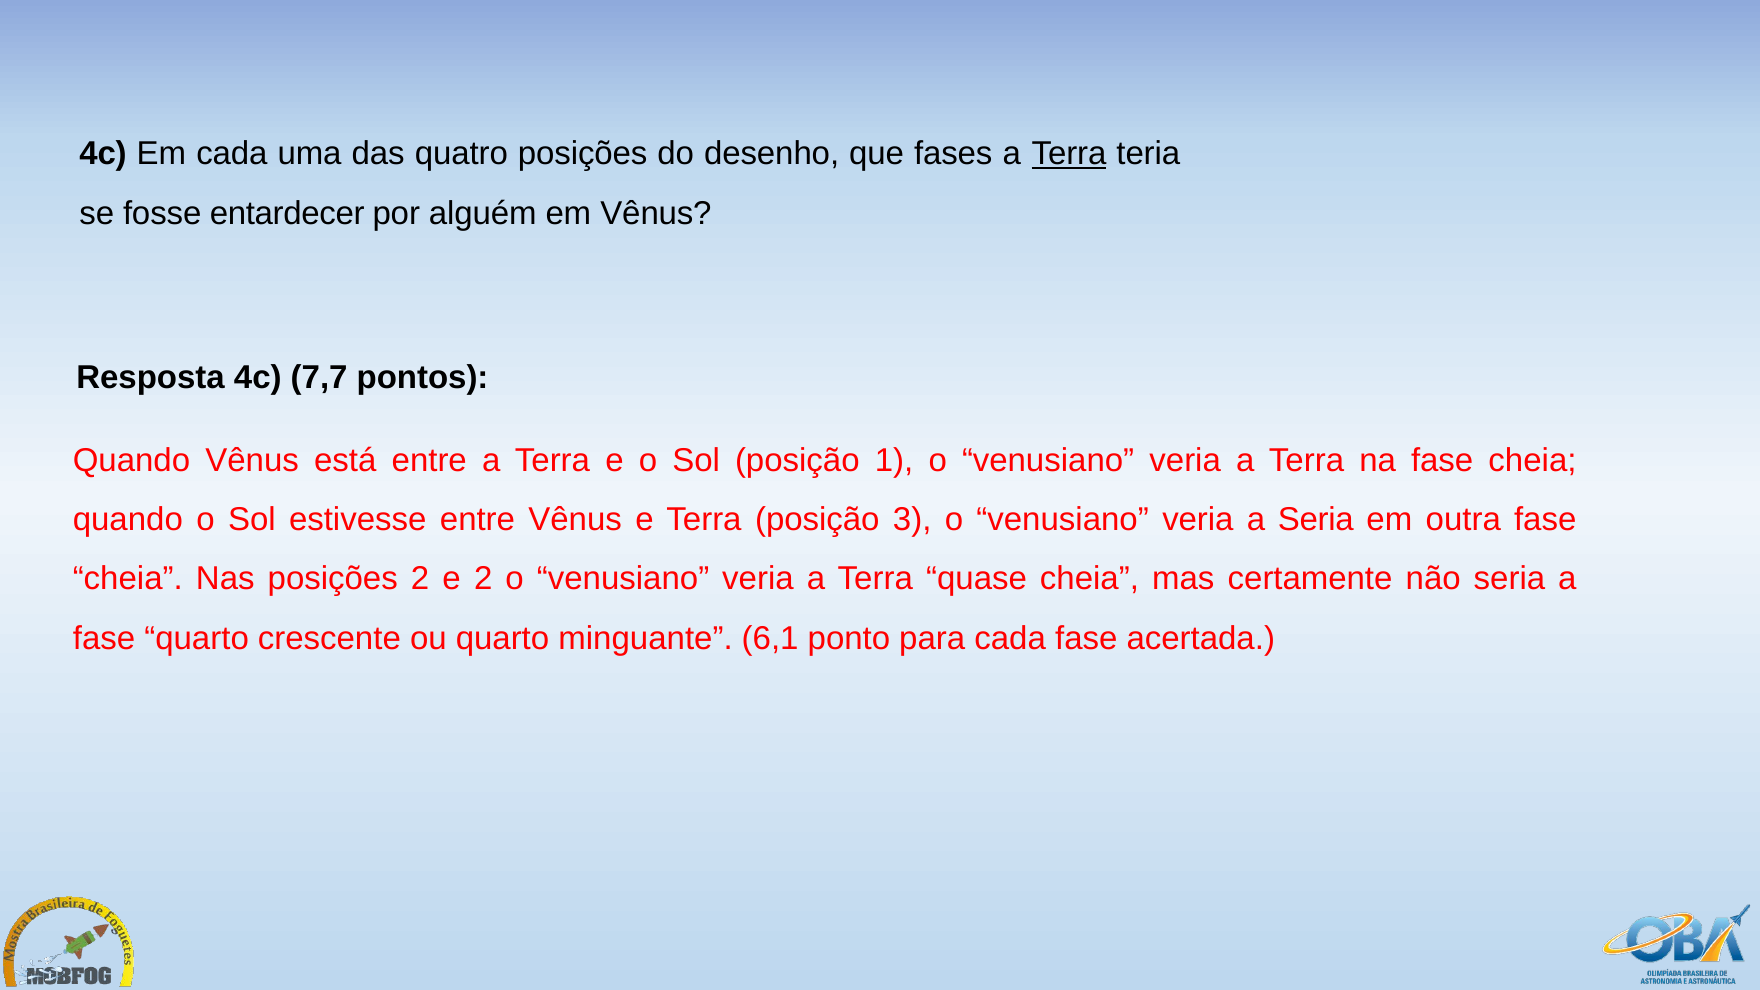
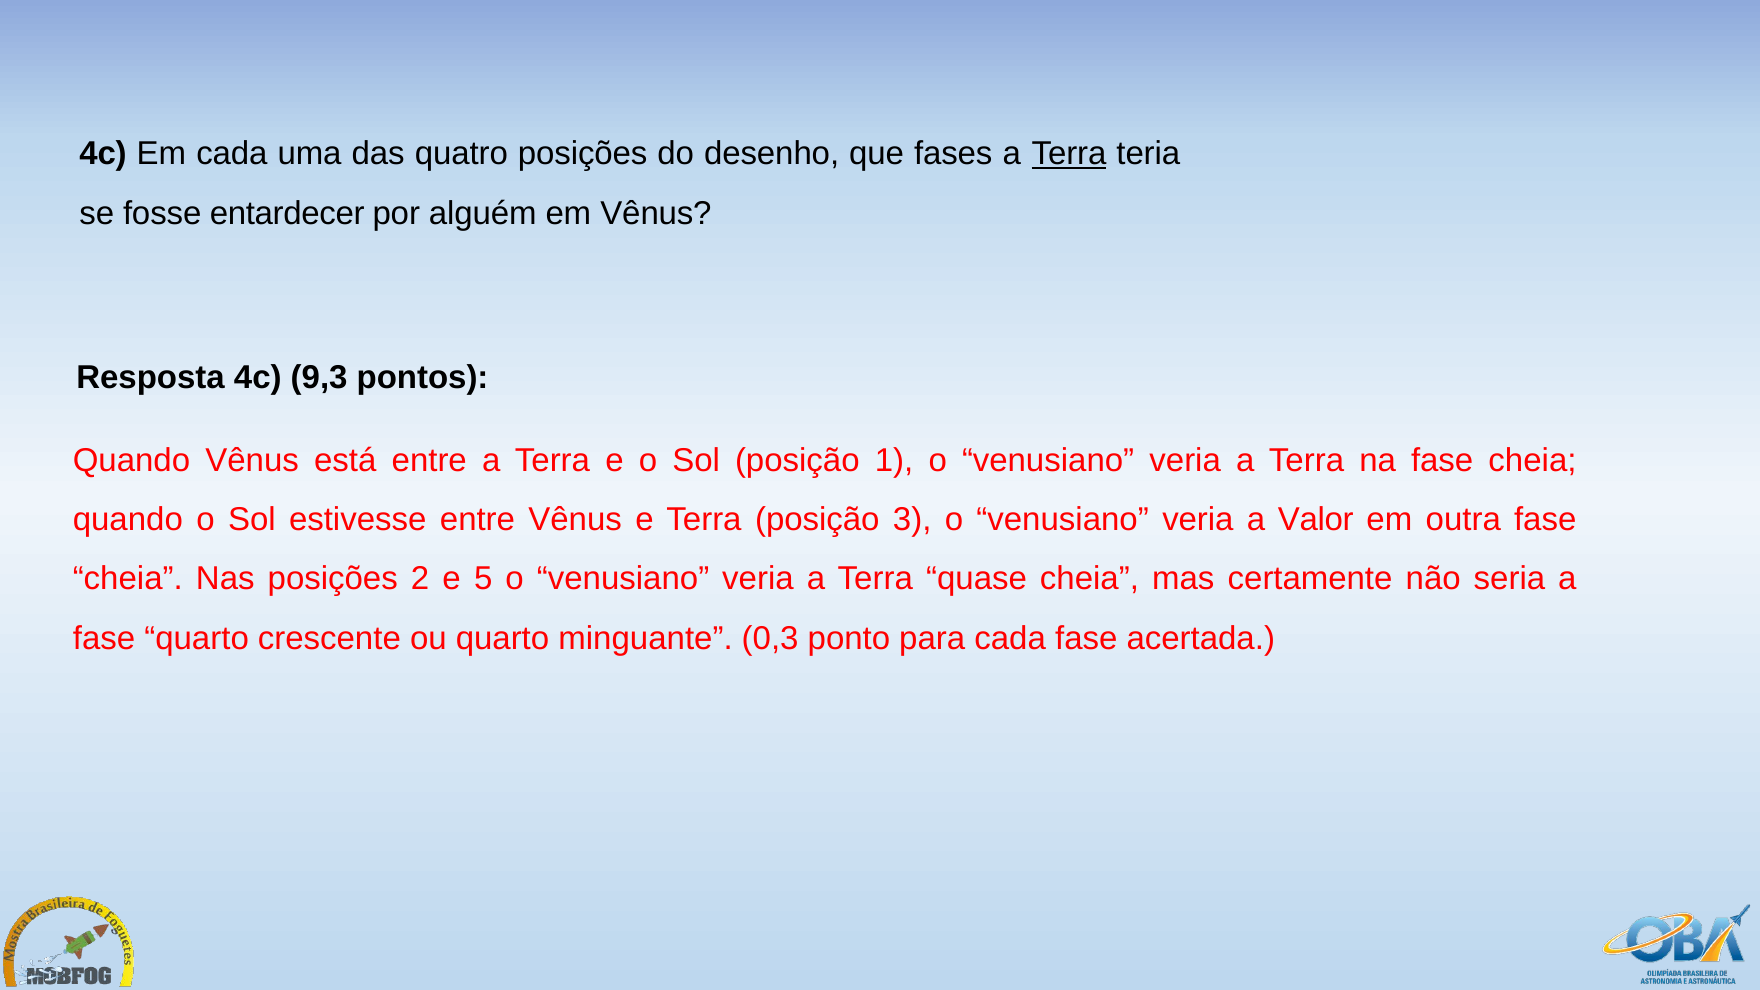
7,7: 7,7 -> 9,3 (319, 378)
a Seria: Seria -> Valor (1316, 520)
e 2: 2 -> 5 (483, 579)
6,1: 6,1 -> 0,3 (770, 639)
